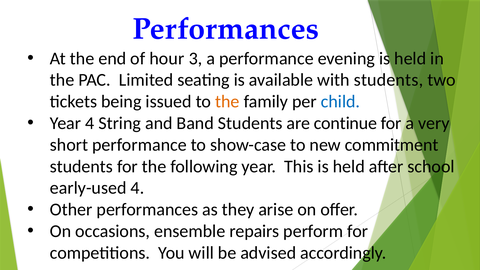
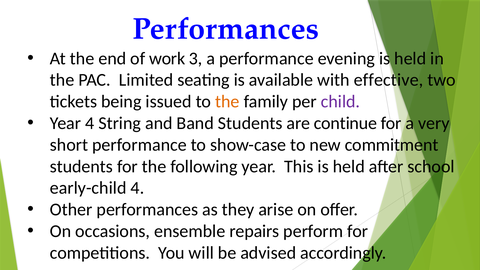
hour: hour -> work (167, 58)
with students: students -> effective (389, 80)
child colour: blue -> purple (341, 102)
early-used: early-used -> early-child (88, 188)
